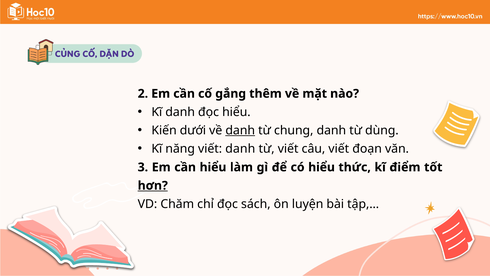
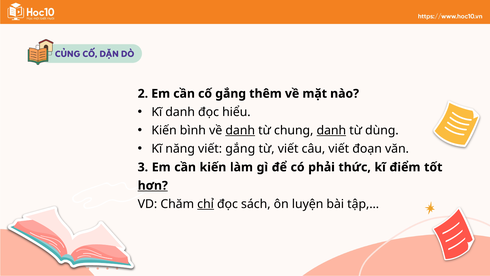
dưới: dưới -> bình (193, 130)
danh underline: none -> present (331, 130)
viết danh: danh -> gắng (240, 149)
cần hiểu: hiểu -> kiến (213, 167)
có hiểu: hiểu -> phải (322, 167)
chỉ underline: none -> present (206, 204)
